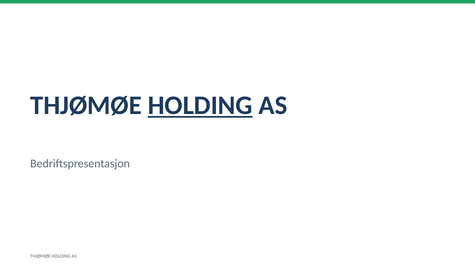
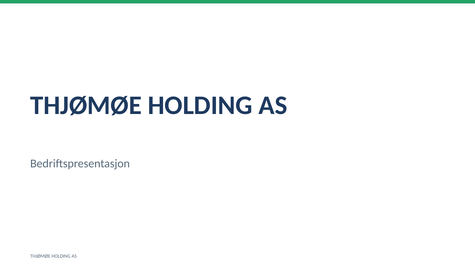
HOLDING underline: present -> none (200, 105)
